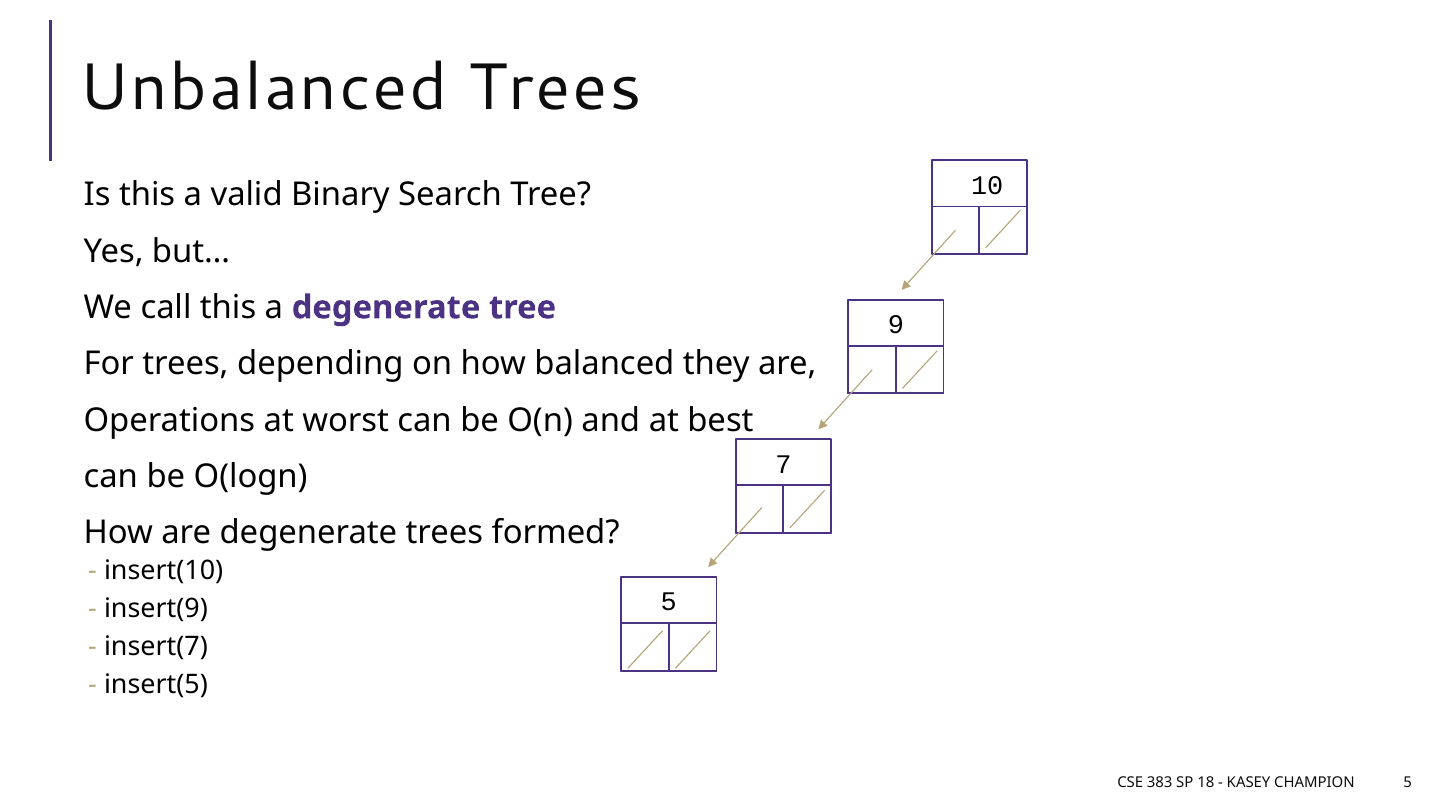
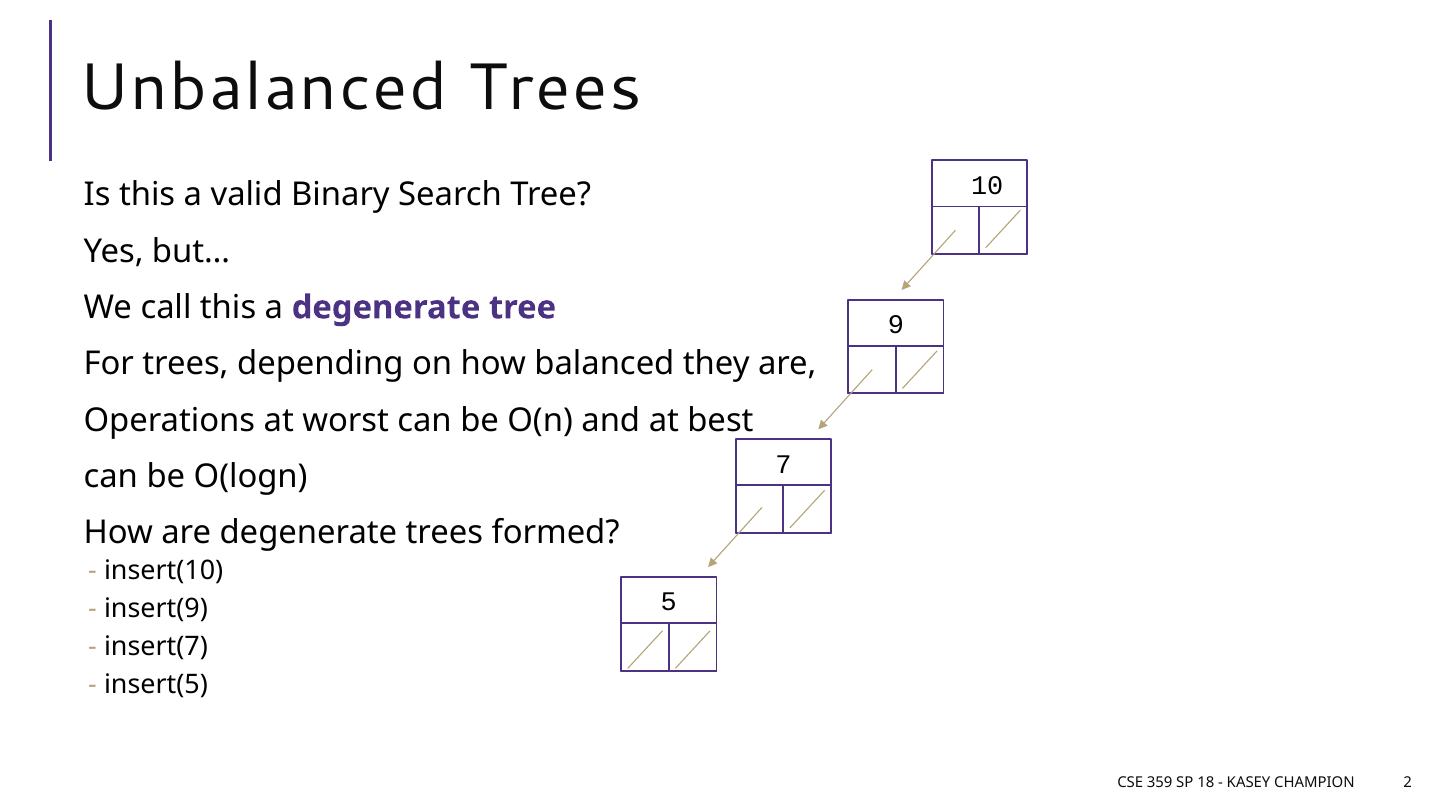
383: 383 -> 359 (1160, 782)
CHAMPION 5: 5 -> 2 (1408, 782)
